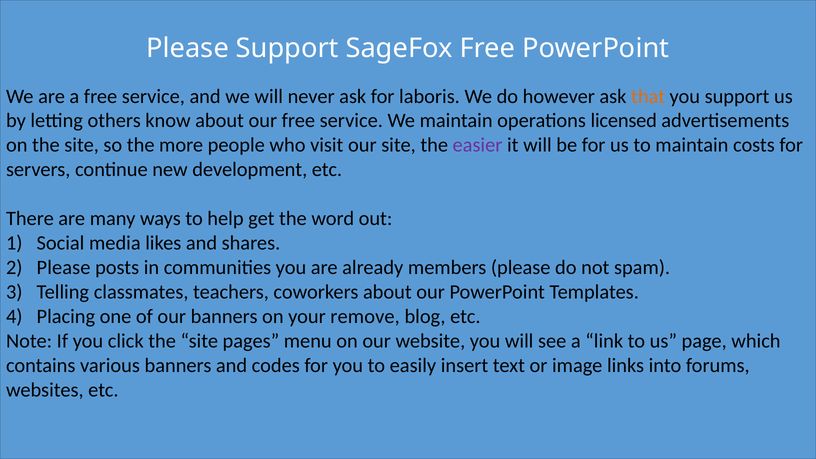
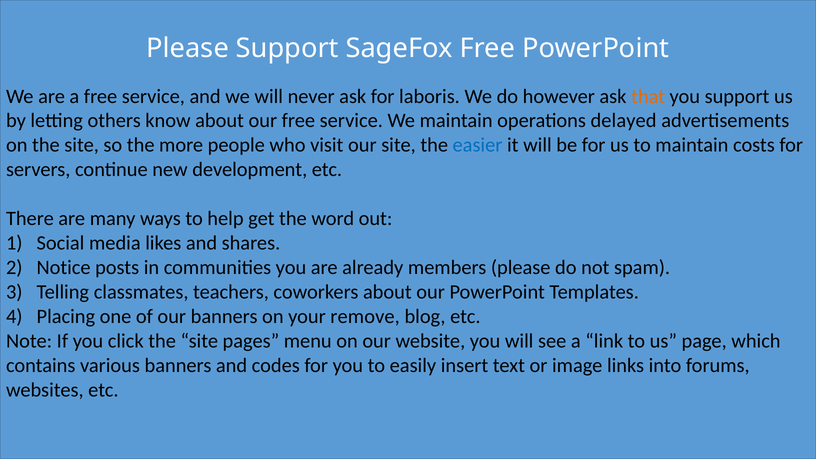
licensed: licensed -> delayed (624, 121)
easier colour: purple -> blue (478, 145)
Please: Please -> Notice (64, 268)
